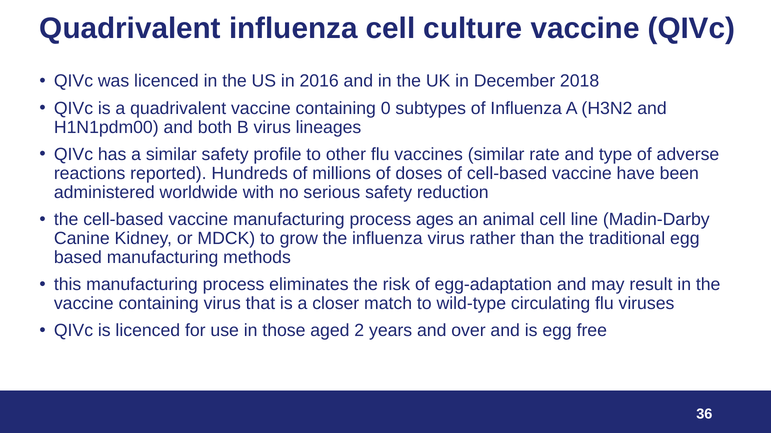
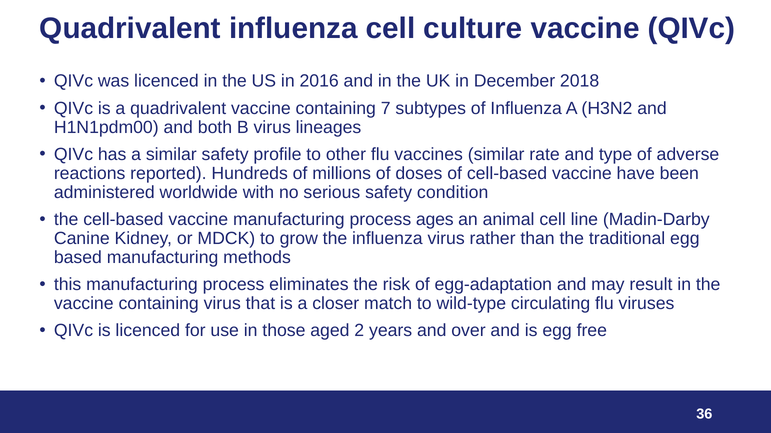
0: 0 -> 7 (386, 108)
reduction: reduction -> condition (453, 193)
